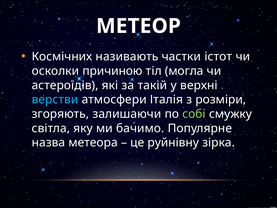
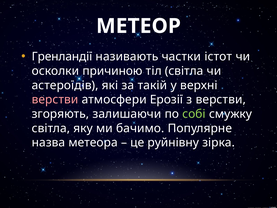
Космічних: Космічних -> Гренландії (62, 57)
тіл могла: могла -> світла (184, 71)
верстви colour: light blue -> pink (55, 99)
Італія: Італія -> Ерозії (166, 99)
з розміри: розміри -> верстви (221, 99)
